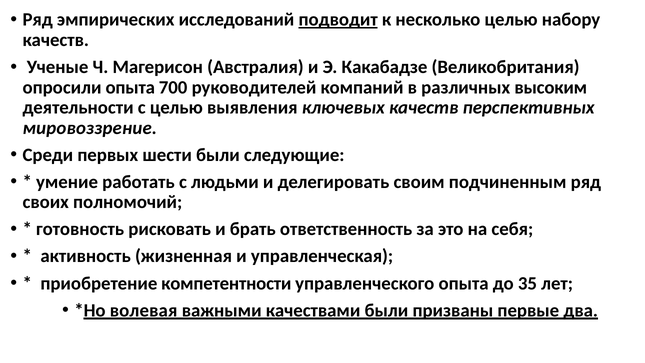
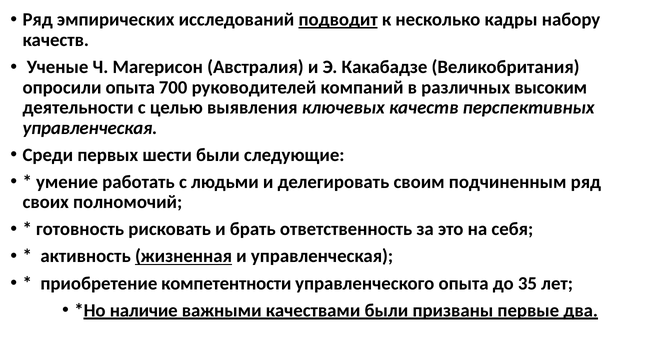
несколько целью: целью -> кадры (511, 20)
мировоззрение: мировоззрение -> управленческая (90, 128)
жизненная underline: none -> present (184, 256)
волевая: волевая -> наличие (144, 310)
